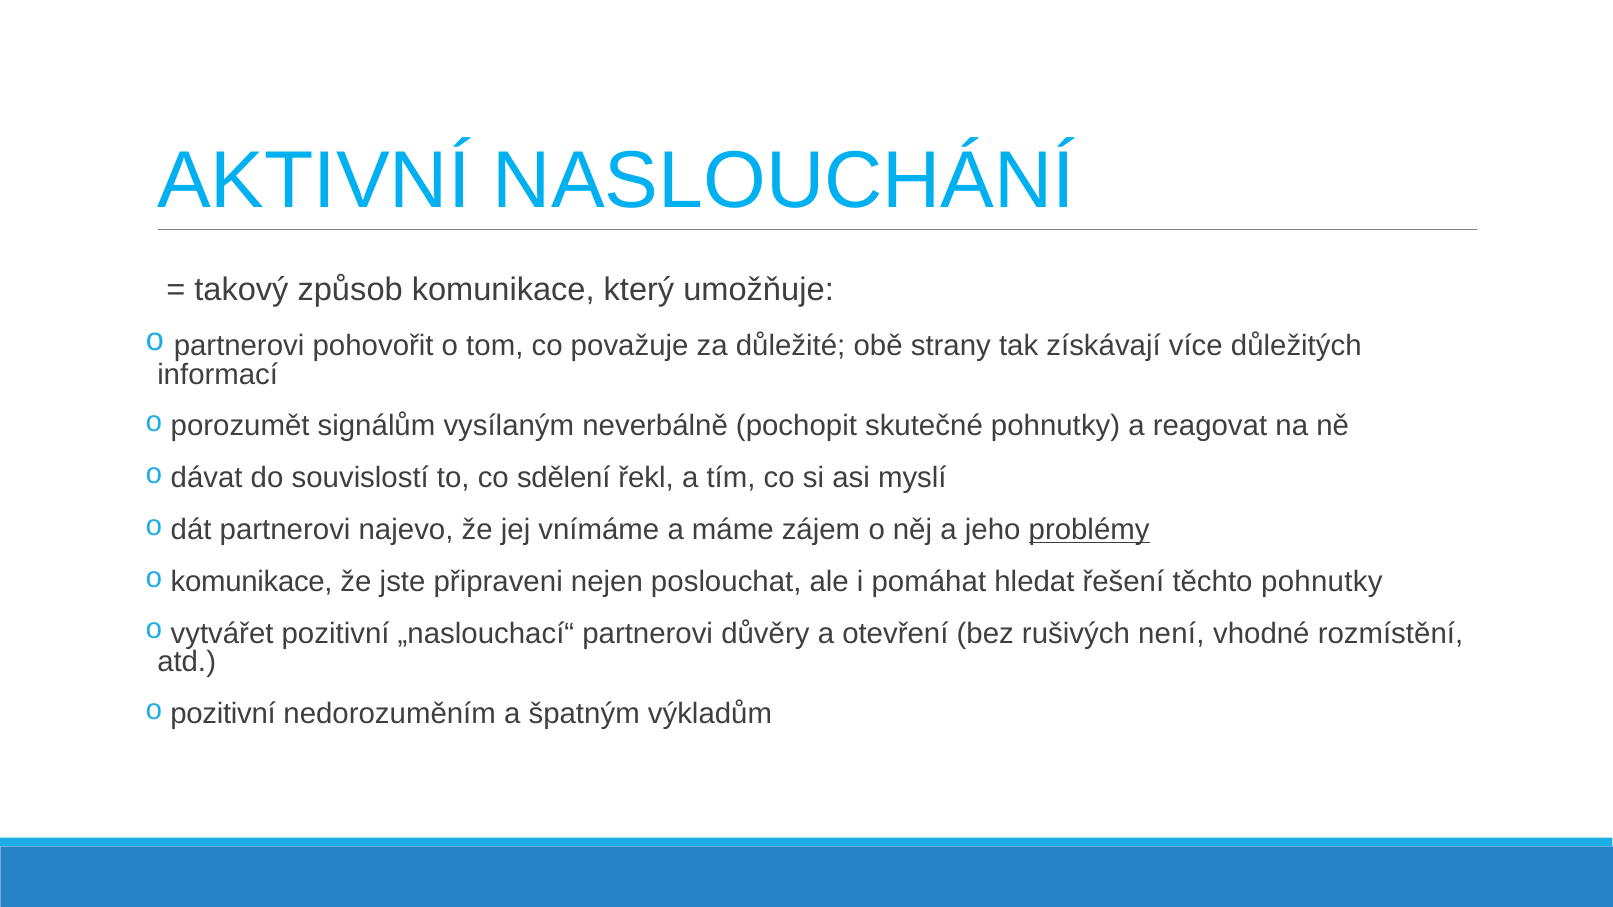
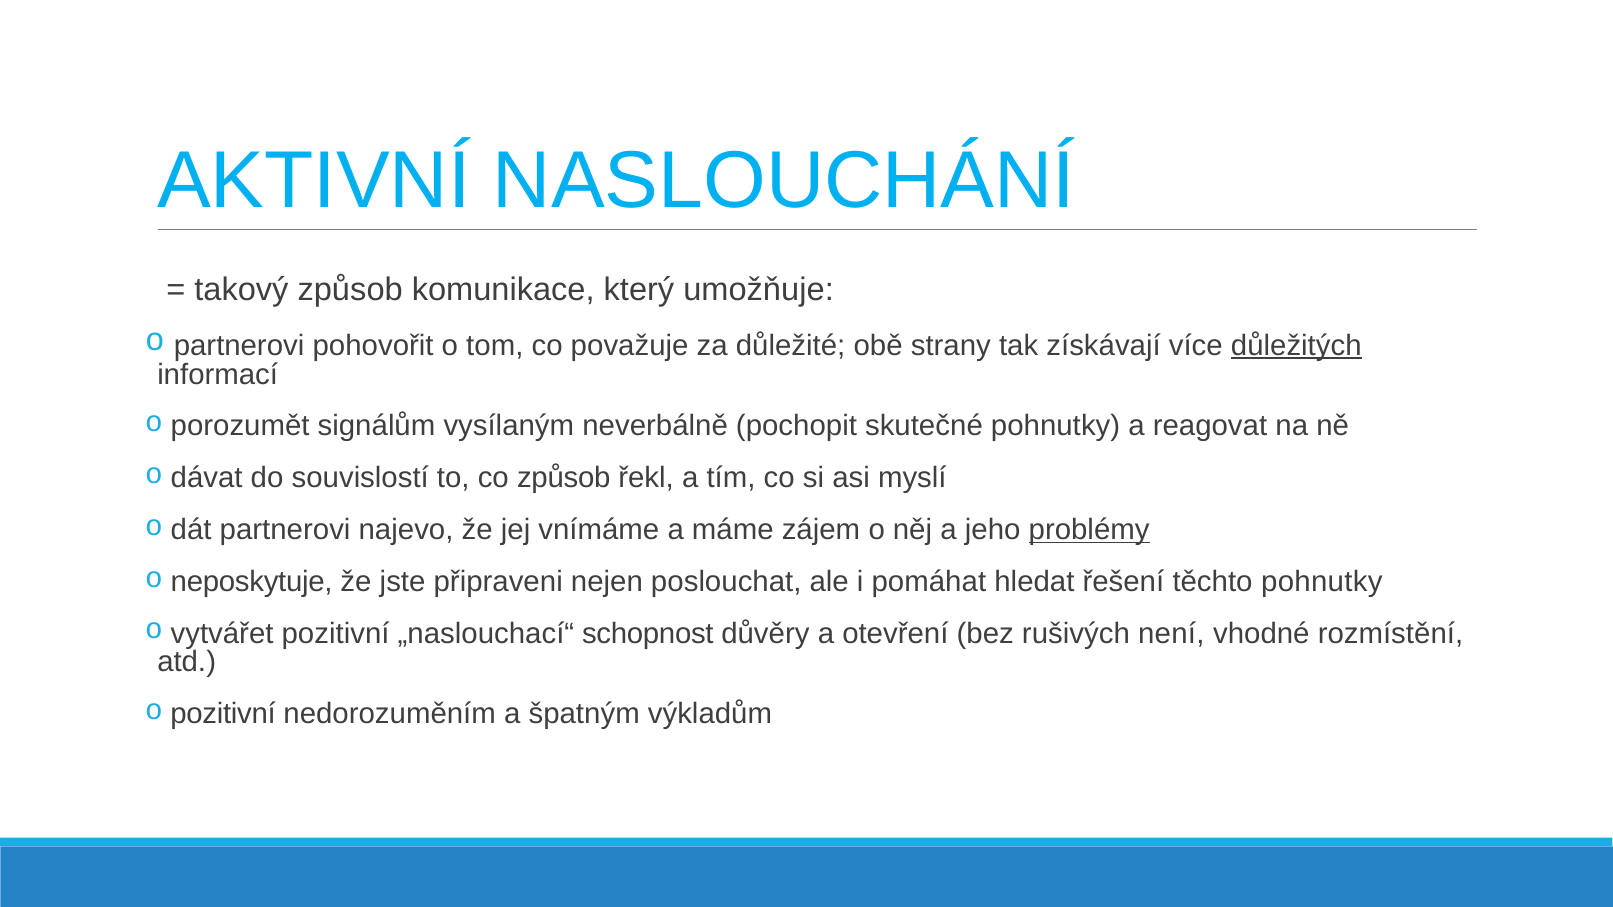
důležitých underline: none -> present (1296, 346)
co sdělení: sdělení -> způsob (564, 478)
o komunikace: komunikace -> neposkytuje (252, 582)
„naslouchací“ partnerovi: partnerovi -> schopnost (648, 634)
